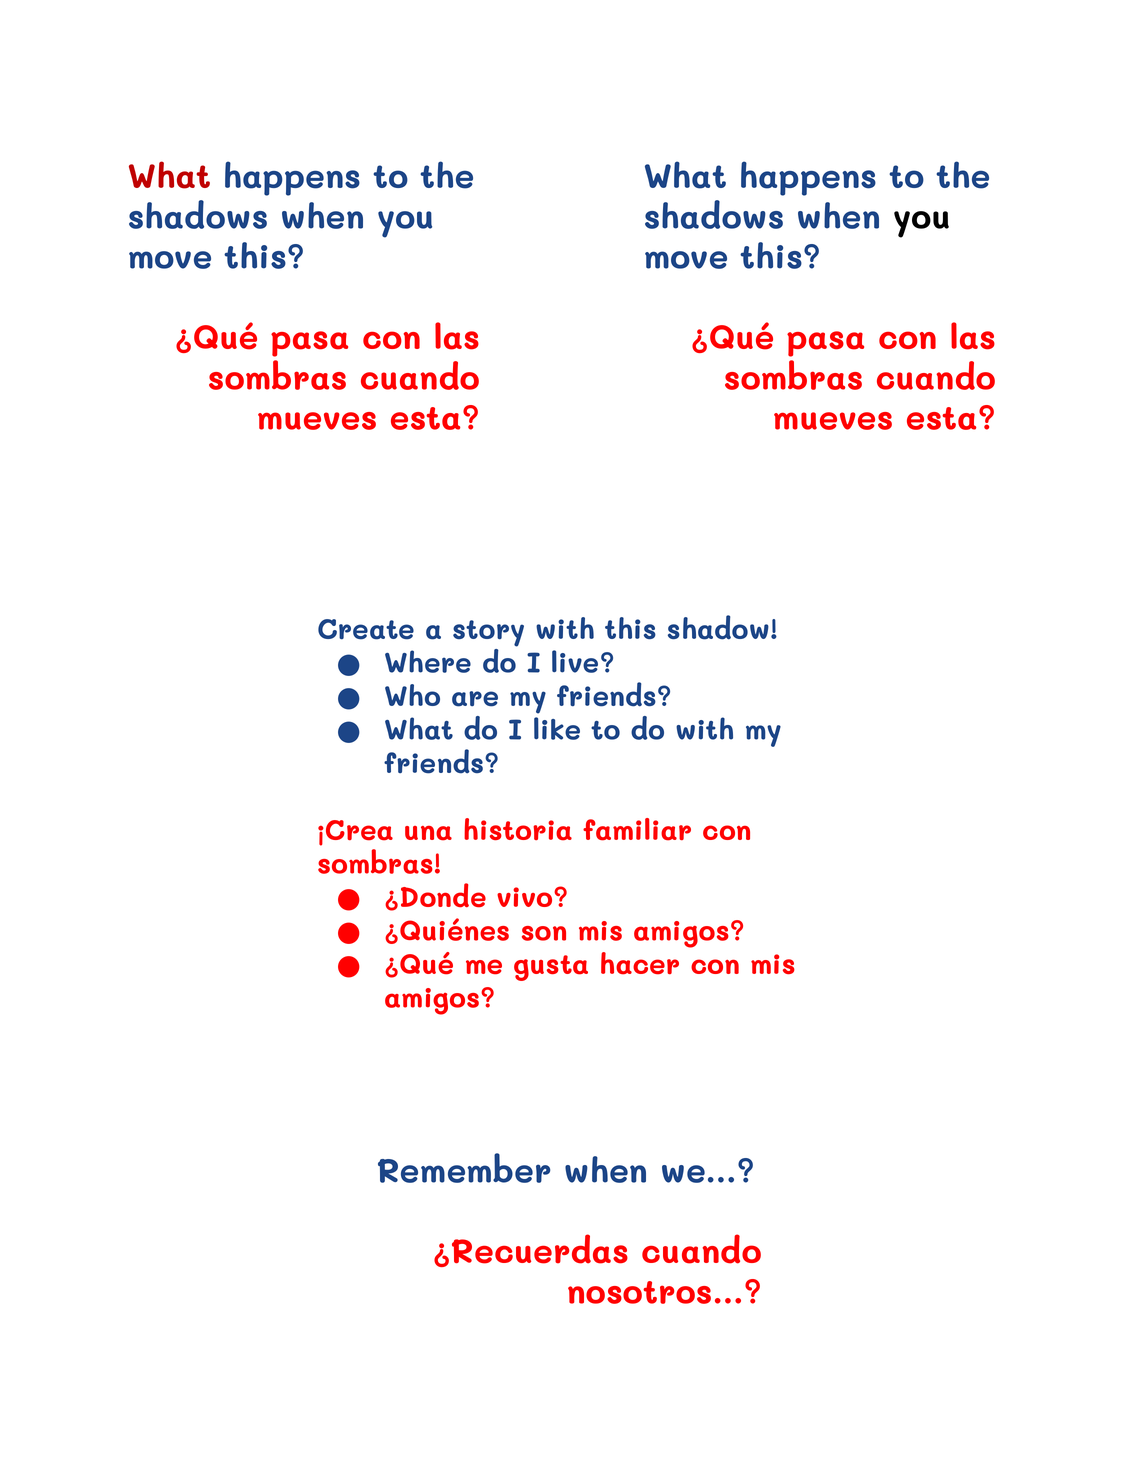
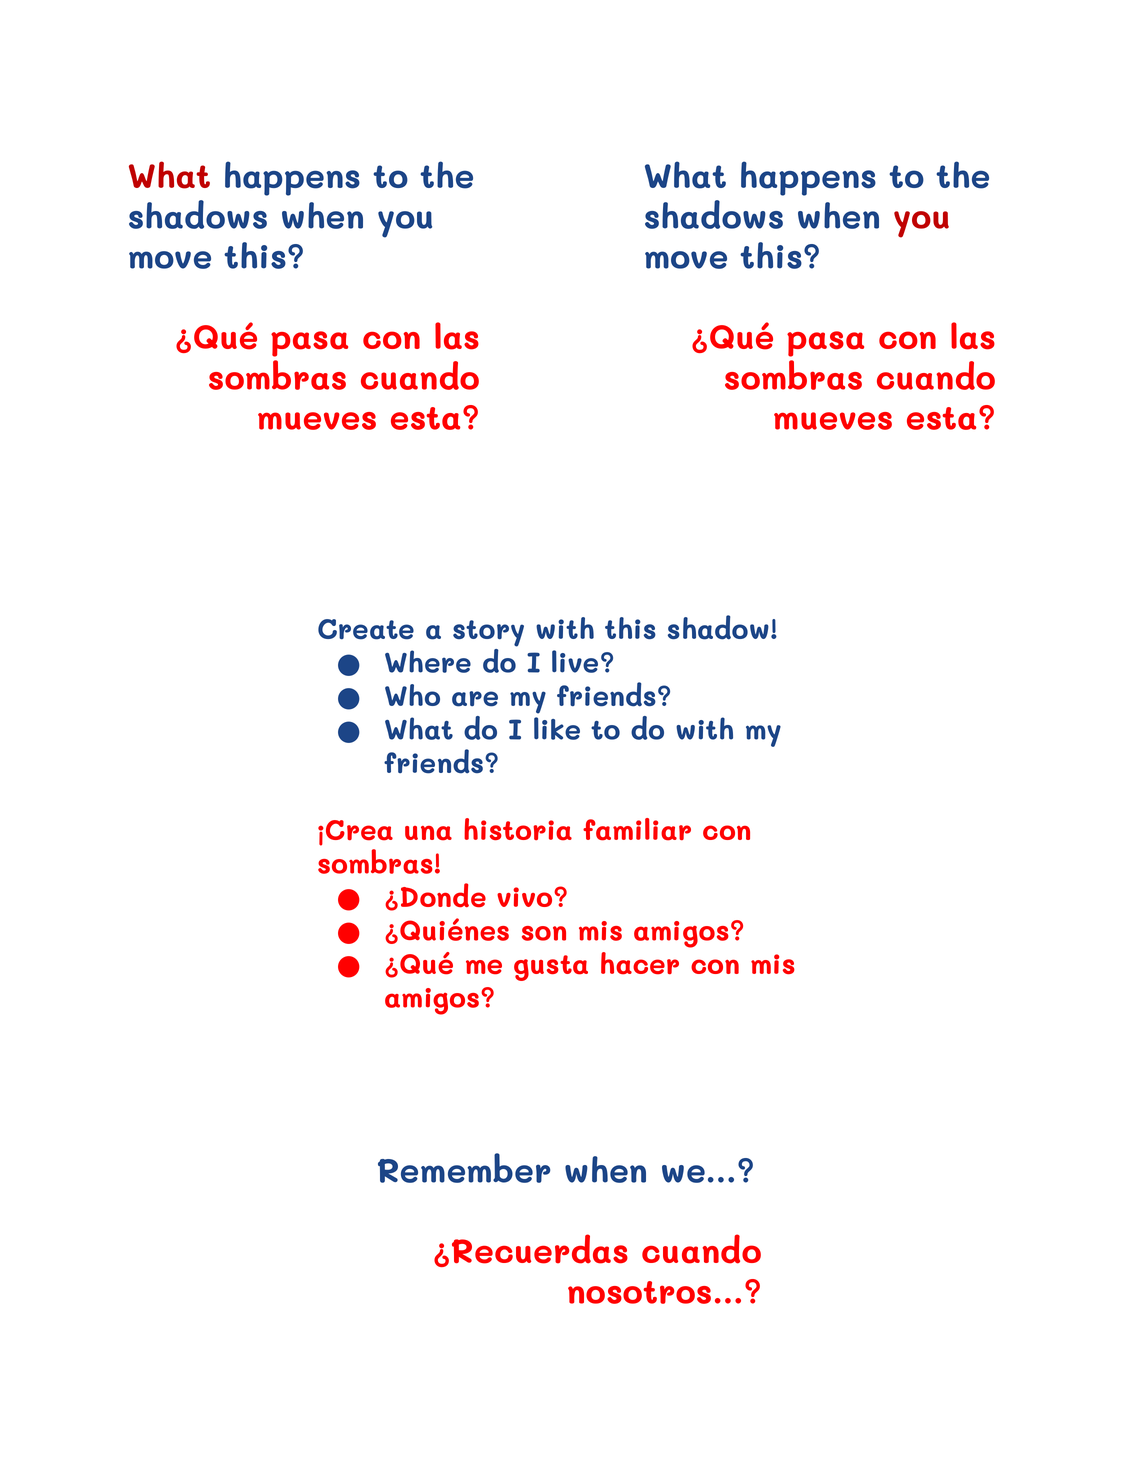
you colour: black -> red (922, 217)
